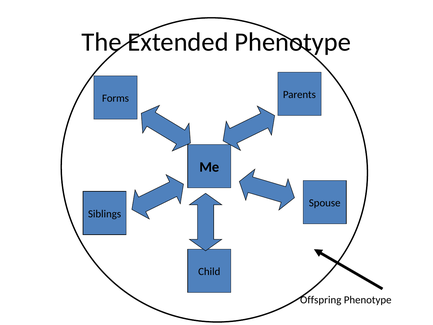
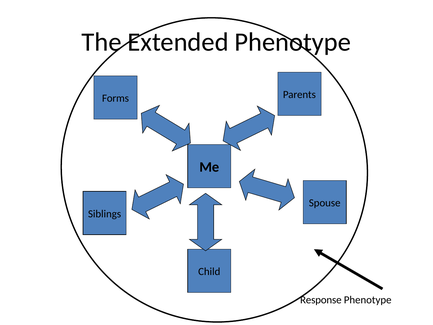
Offspring: Offspring -> Response (321, 300)
